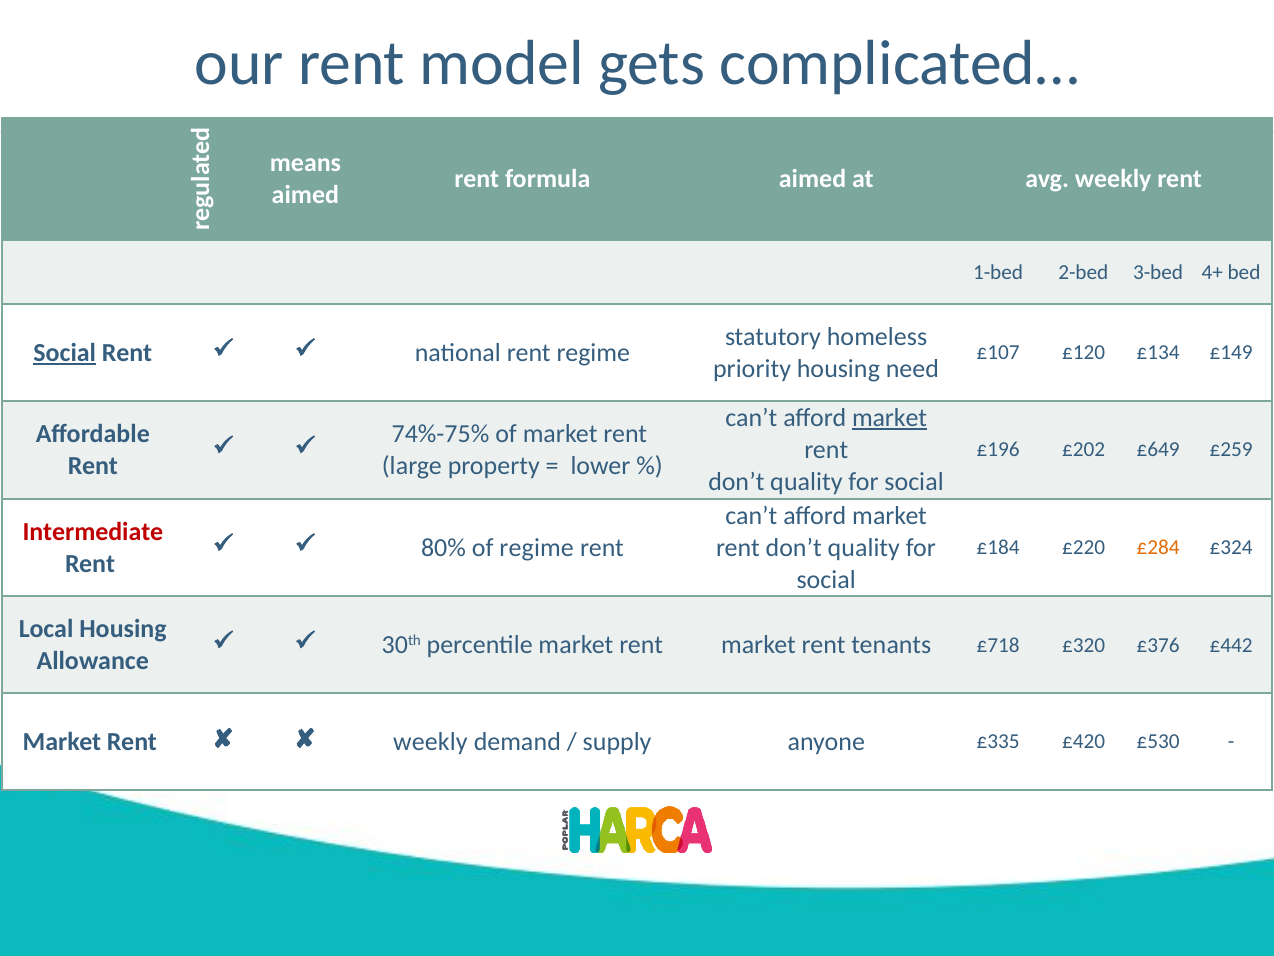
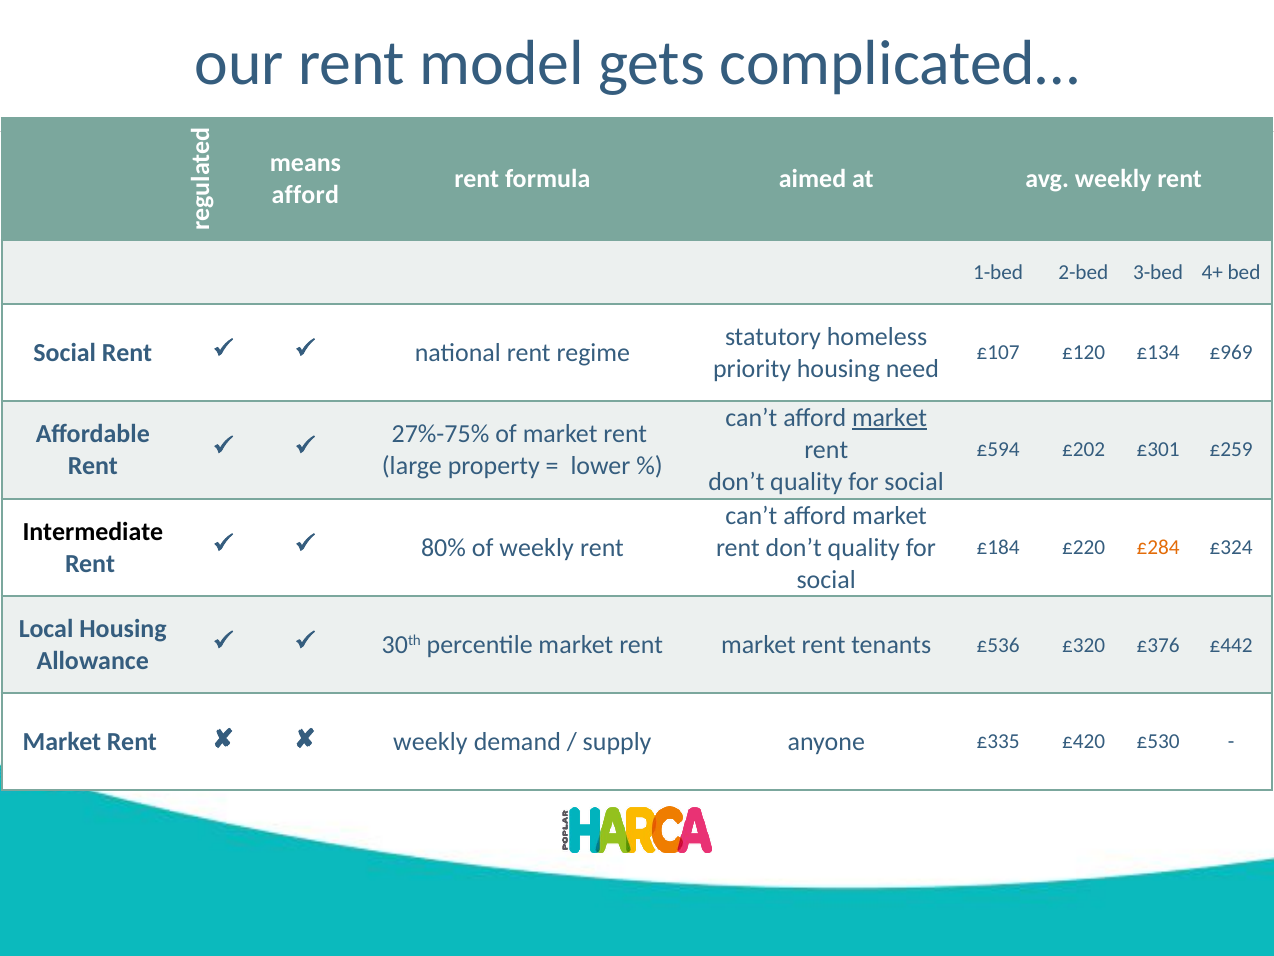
aimed: aimed -> afford (305, 195)
Social underline: present -> none (65, 353)
£149: £149 -> £969 (1231, 353)
74%-75%: 74%-75% -> 27%-75% (440, 434)
£196: £196 -> £594 (998, 450)
£649: £649 -> £301 (1158, 450)
Intermediate colour: red -> black (93, 532)
of regime: regime -> weekly (537, 548)
£718: £718 -> £536 (998, 645)
